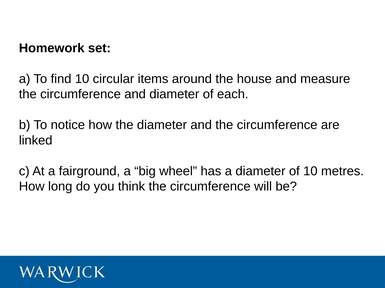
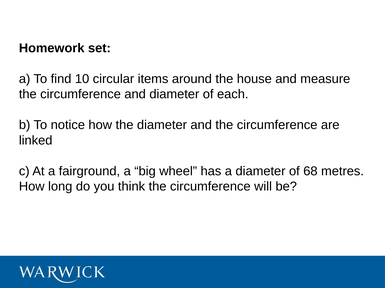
of 10: 10 -> 68 (310, 171)
